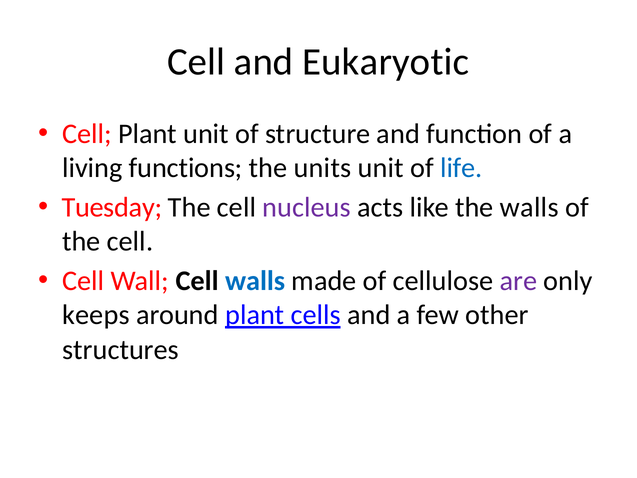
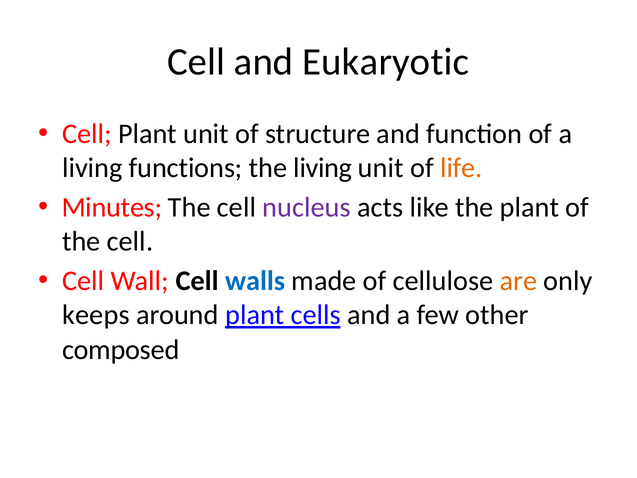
the units: units -> living (323, 168)
life colour: blue -> orange (461, 168)
Tuesday: Tuesday -> Minutes (112, 207)
the walls: walls -> plant (530, 207)
are colour: purple -> orange (518, 281)
structures: structures -> composed (121, 349)
